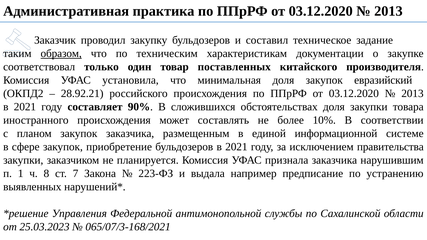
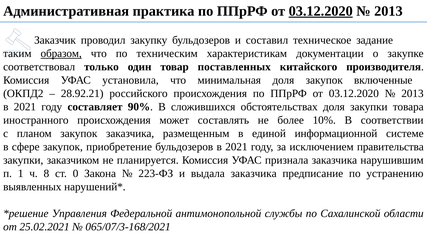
03.12.2020 underline: none -> present (321, 11)
евразийский: евразийский -> включенные (383, 80)
7: 7 -> 0 (76, 173)
выдала например: например -> заказчика (254, 173)
25.03.2023: 25.03.2023 -> 25.02.2021 (45, 227)
